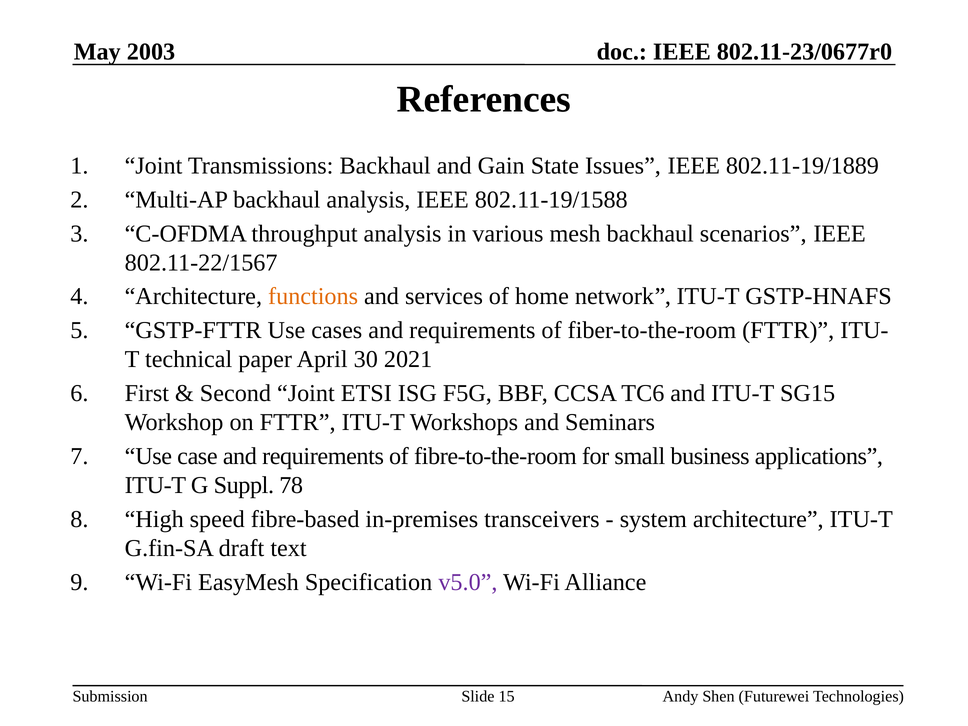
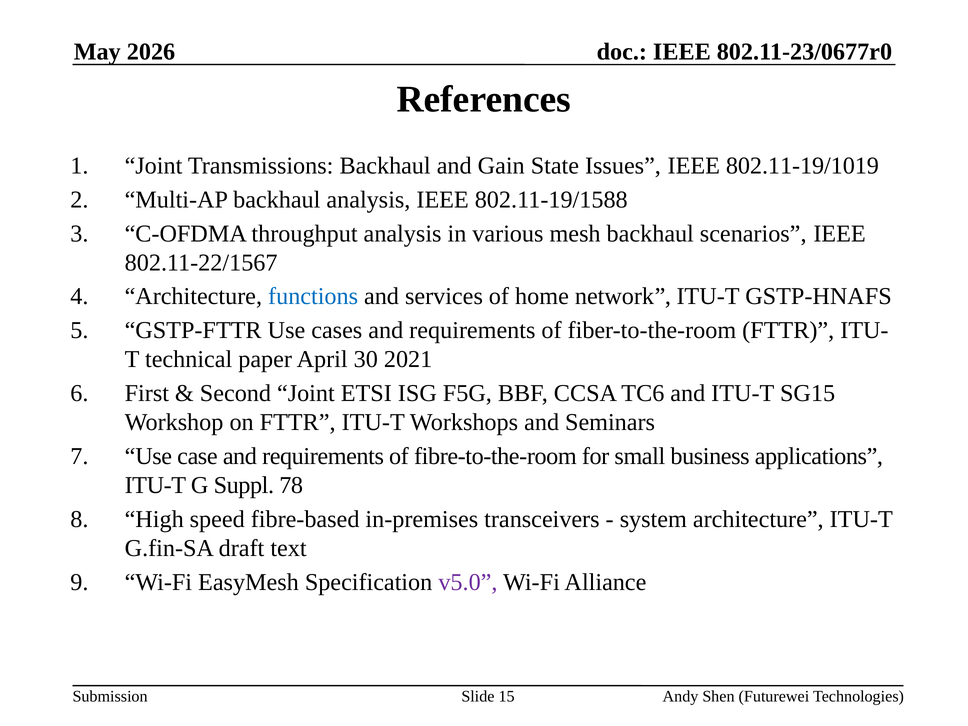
2003: 2003 -> 2026 (151, 52)
802.11-19/1889: 802.11-19/1889 -> 802.11-19/1019 (802, 166)
functions colour: orange -> blue (313, 296)
